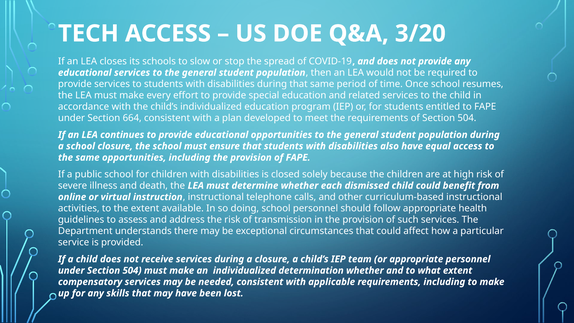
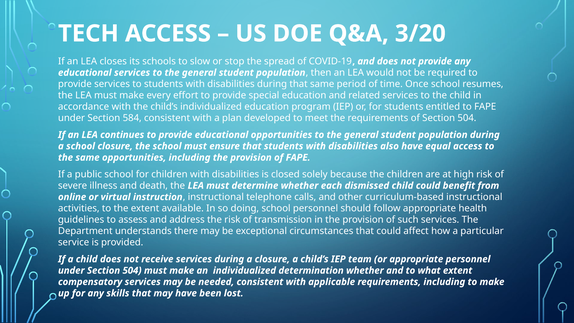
664: 664 -> 584 (132, 118)
